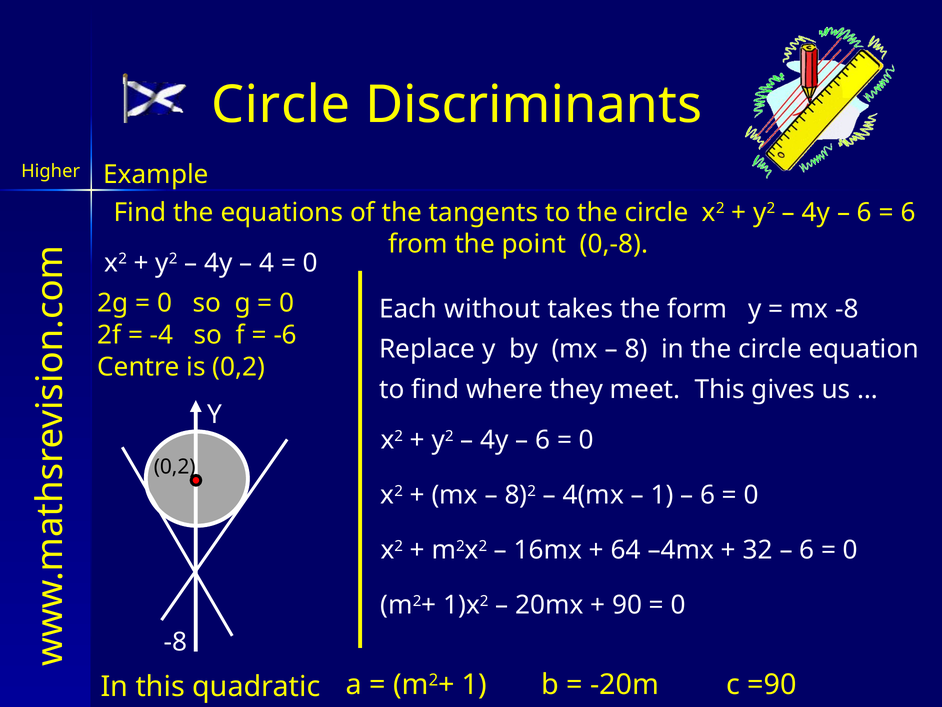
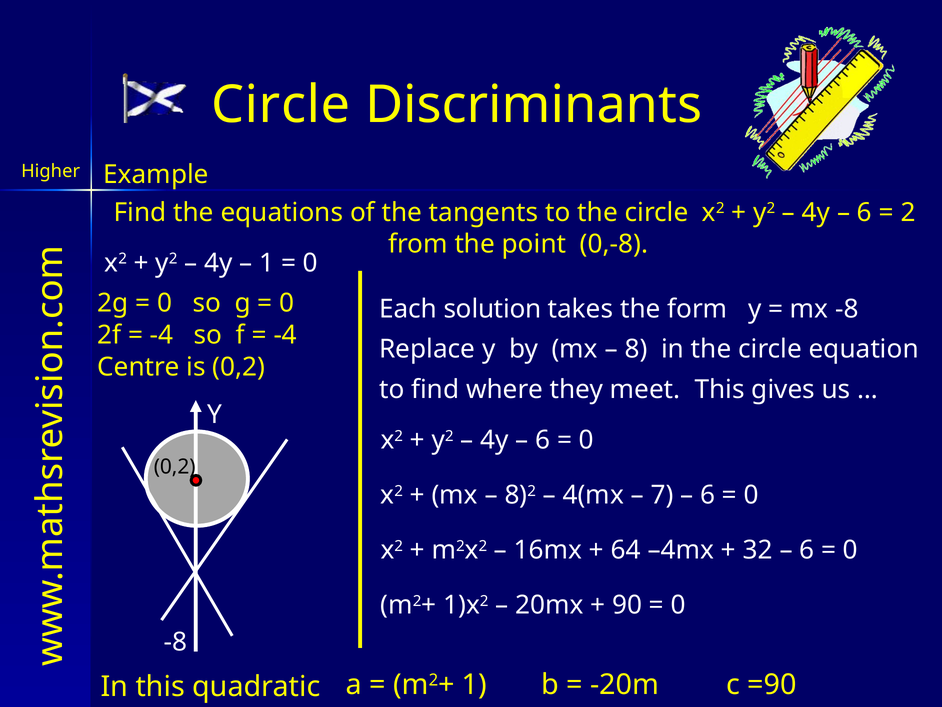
6: 6 -> 2 (908, 212)
4: 4 -> 1 (267, 263)
without: without -> solution (493, 309)
-6: -6 -> -4 (285, 335)
1: 1 -> 7 (662, 495)
